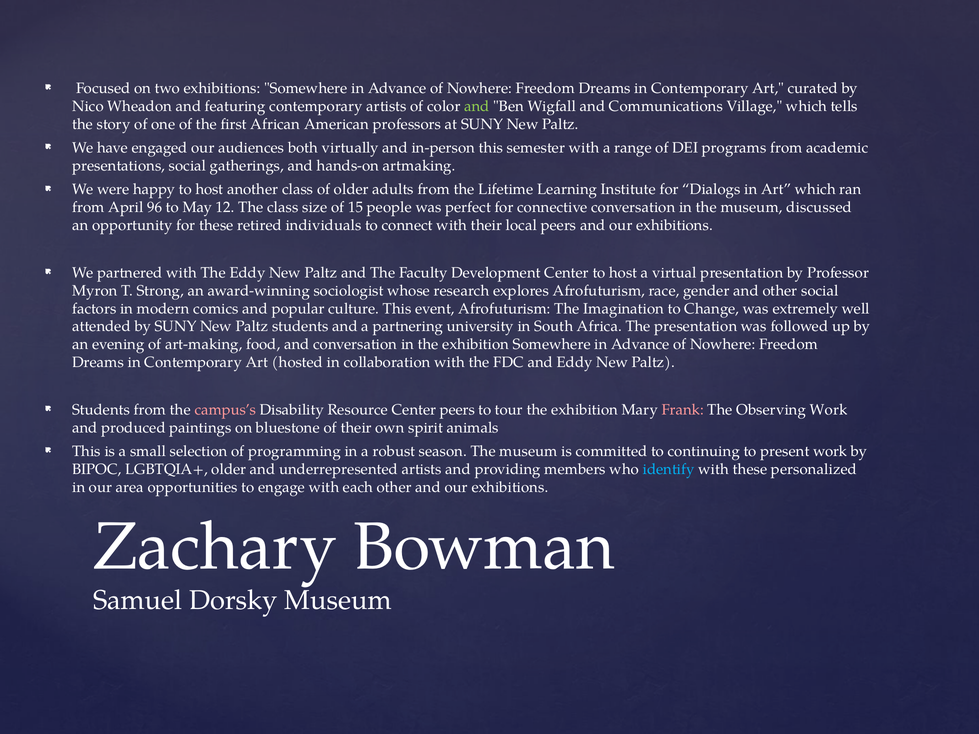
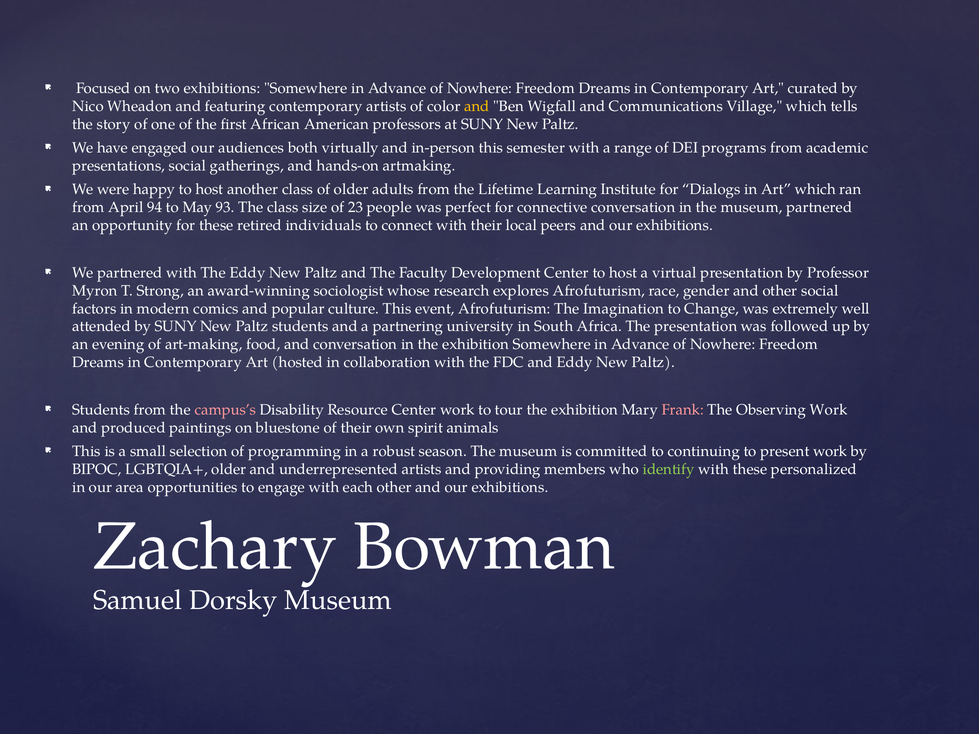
and colour: light green -> yellow (477, 106)
96: 96 -> 94 (155, 207)
12: 12 -> 93 (225, 207)
15: 15 -> 23 (356, 207)
museum discussed: discussed -> partnered (819, 207)
Center peers: peers -> work (457, 410)
identify colour: light blue -> light green (669, 469)
